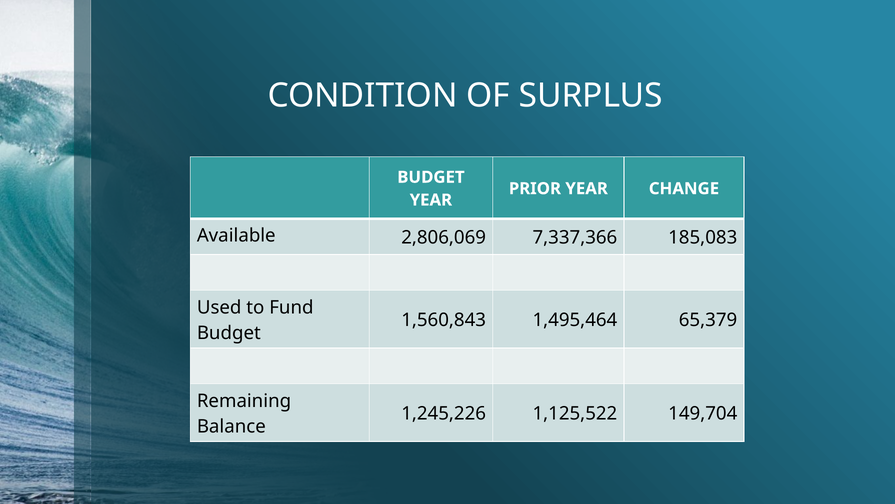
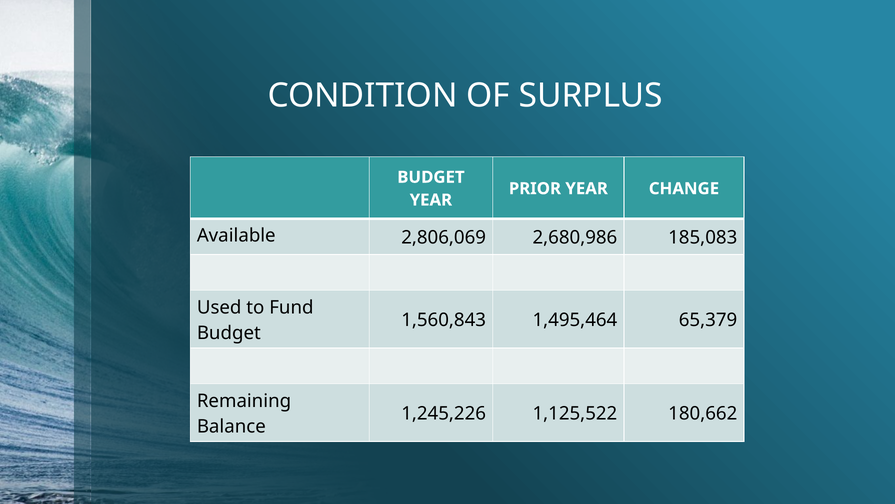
7,337,366: 7,337,366 -> 2,680,986 (575, 237)
149,704: 149,704 -> 180,662 (703, 413)
